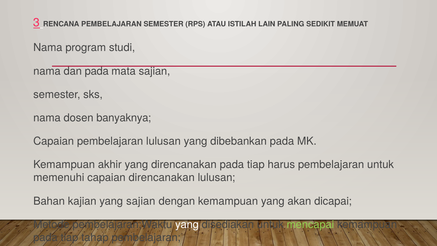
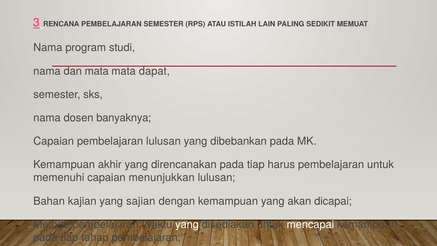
dan pada: pada -> mata (97, 71)
mata sajian: sajian -> dapat (154, 71)
capaian direncanakan: direncanakan -> menunjukkan (162, 178)
mencapai colour: light green -> white (310, 224)
